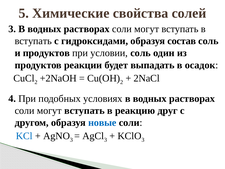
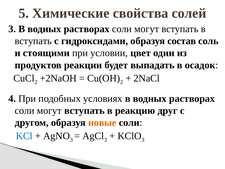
и продуктов: продуктов -> стоящими (46, 53)
условии соль: соль -> цвет (141, 53)
новые colour: blue -> orange (102, 123)
